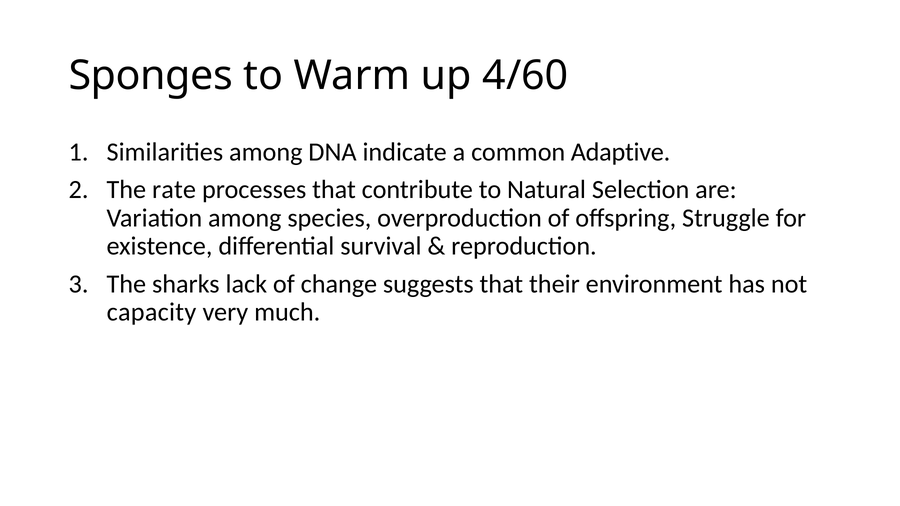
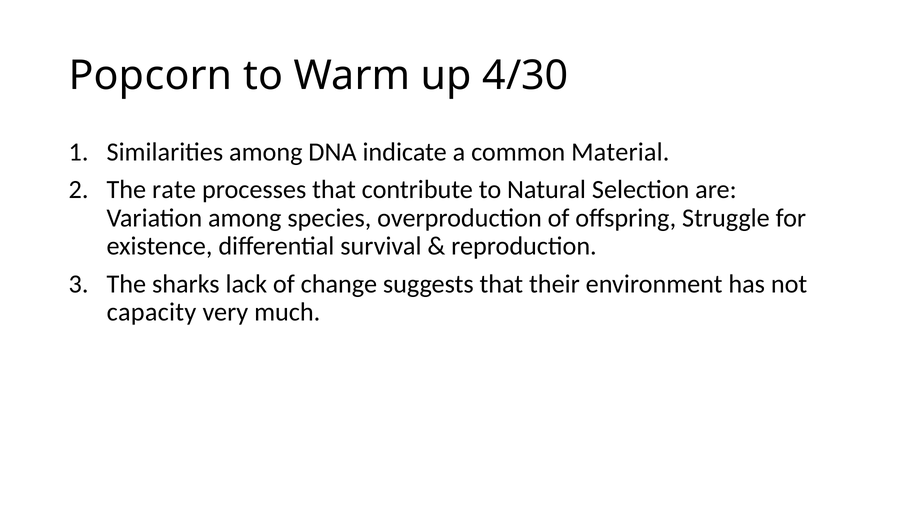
Sponges: Sponges -> Popcorn (151, 76)
4/60: 4/60 -> 4/30 (526, 76)
Adaptive: Adaptive -> Material (620, 152)
